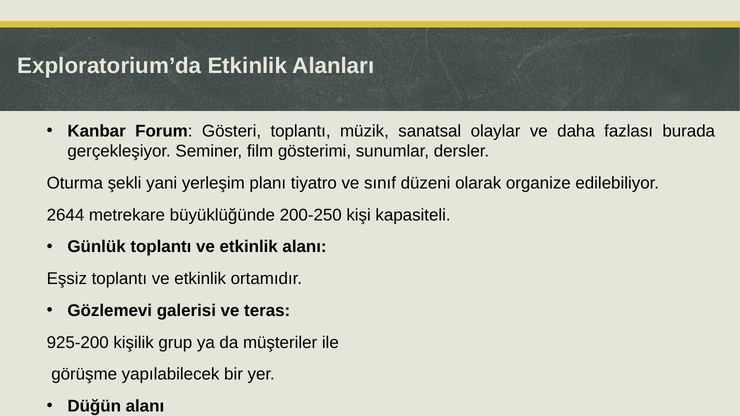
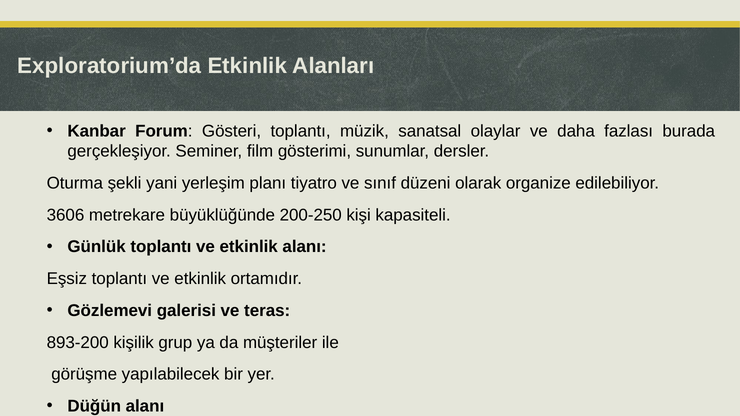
2644: 2644 -> 3606 (65, 215)
925-200: 925-200 -> 893-200 (78, 343)
